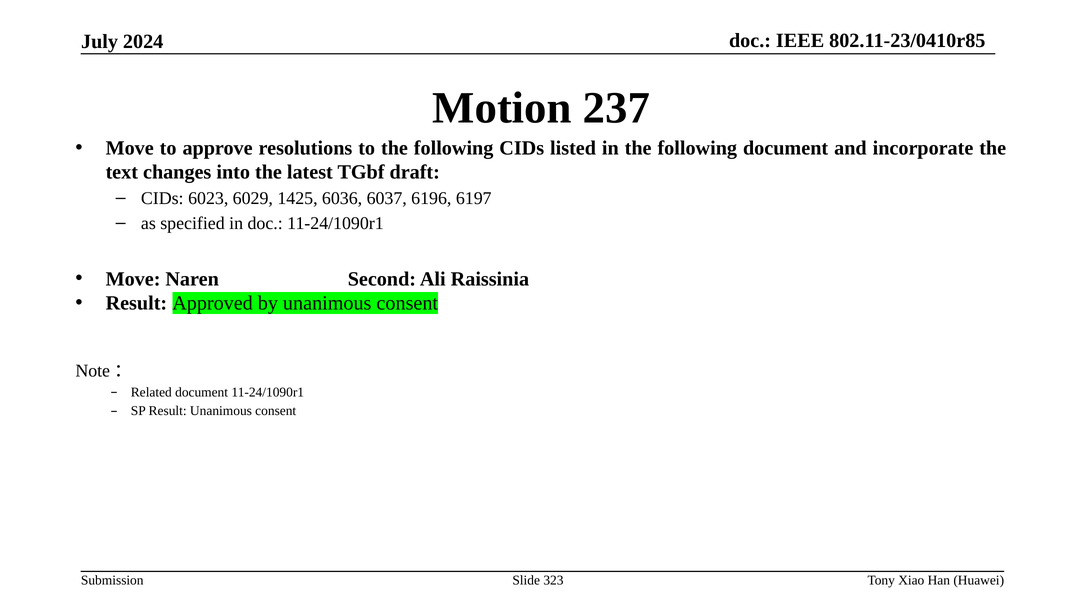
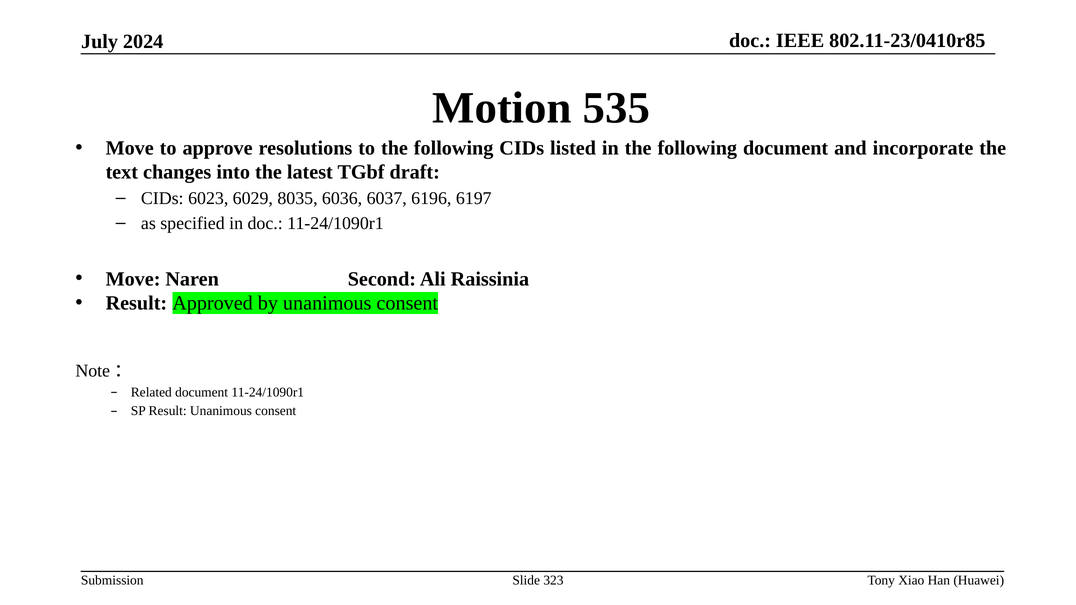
237: 237 -> 535 (616, 108)
1425: 1425 -> 8035 (298, 199)
